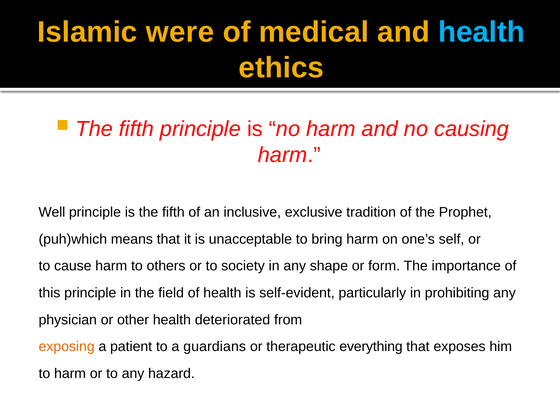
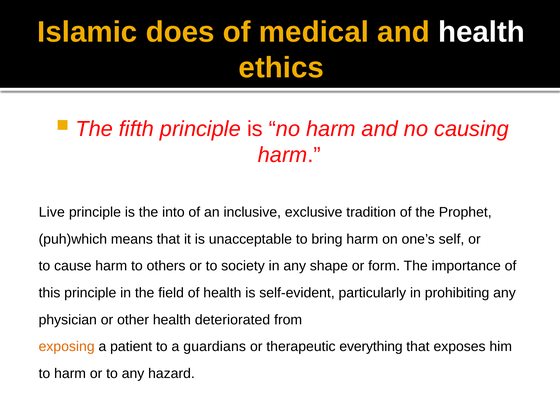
were: were -> does (180, 32)
health colour: light blue -> white (482, 32)
Well: Well -> Live (52, 212)
is the fifth: fifth -> into (173, 212)
